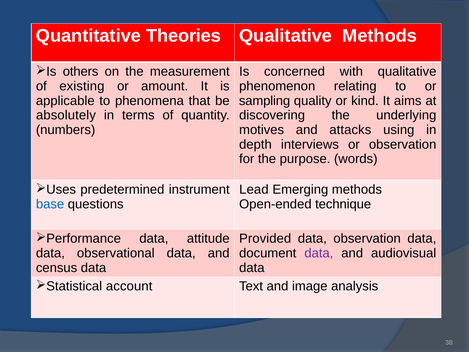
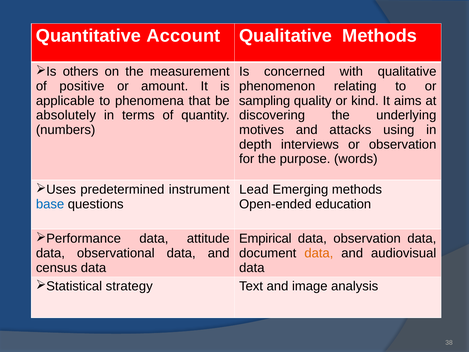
Theories: Theories -> Account (183, 36)
existing: existing -> positive (82, 86)
technique: technique -> education (343, 204)
Provided: Provided -> Empirical (265, 238)
data colour: purple -> orange (319, 253)
account: account -> strategy (129, 286)
